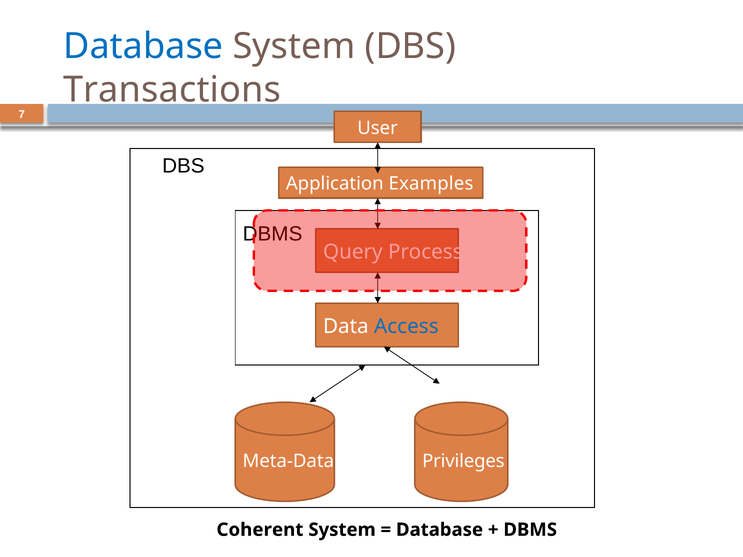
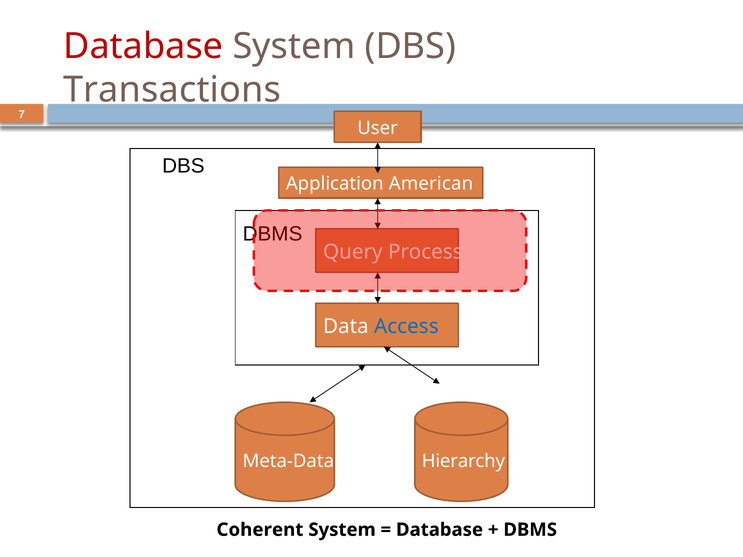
Database colour: blue -> red (143, 46)
Examples: Examples -> American (431, 184)
Privileges: Privileges -> Hierarchy (463, 462)
